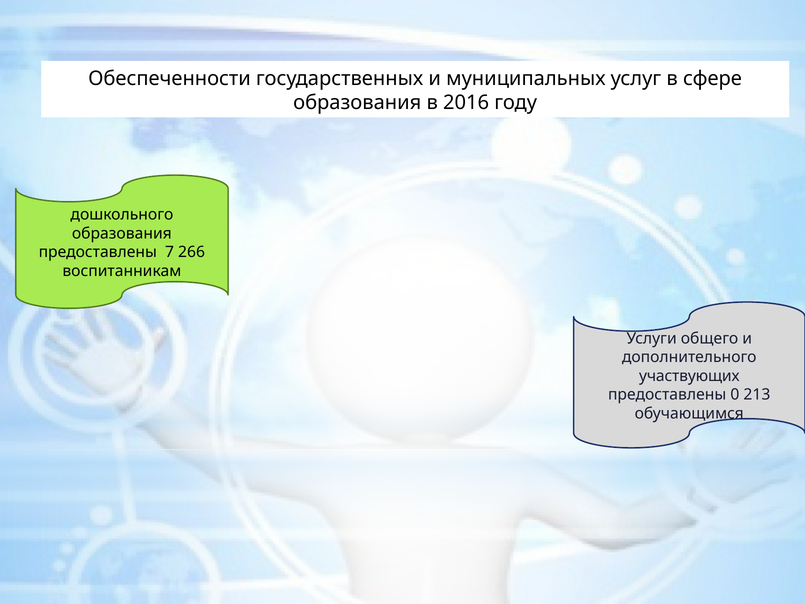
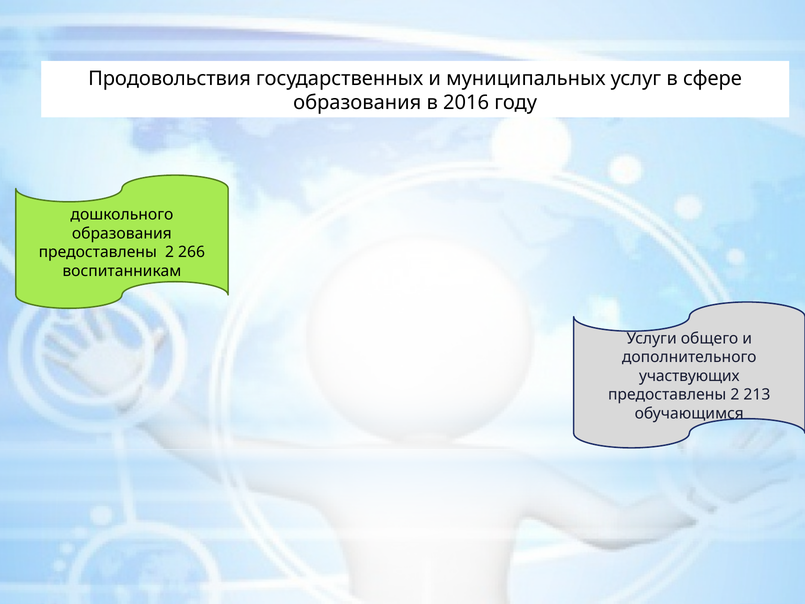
Обеспеченности: Обеспеченности -> Продовольствия (170, 78)
7: 7 -> 2 (170, 252)
0: 0 -> 2 (735, 395)
